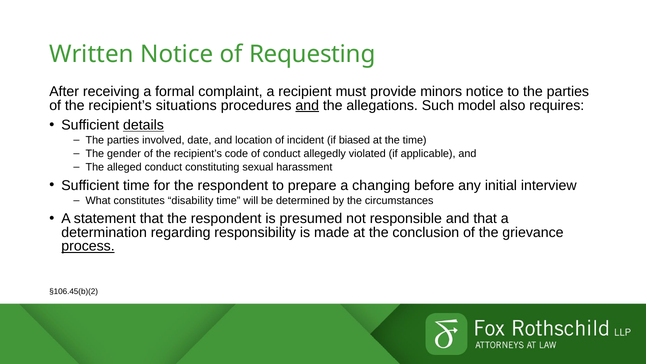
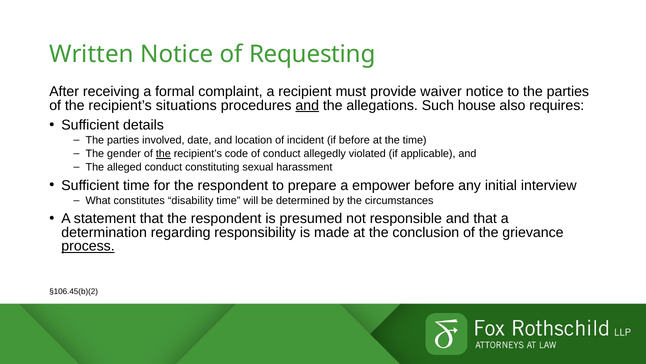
minors: minors -> waiver (441, 91)
model: model -> house (477, 105)
details underline: present -> none (143, 125)
if biased: biased -> before (354, 140)
the underline: none -> present (163, 154)
changing: changing -> empower (381, 185)
